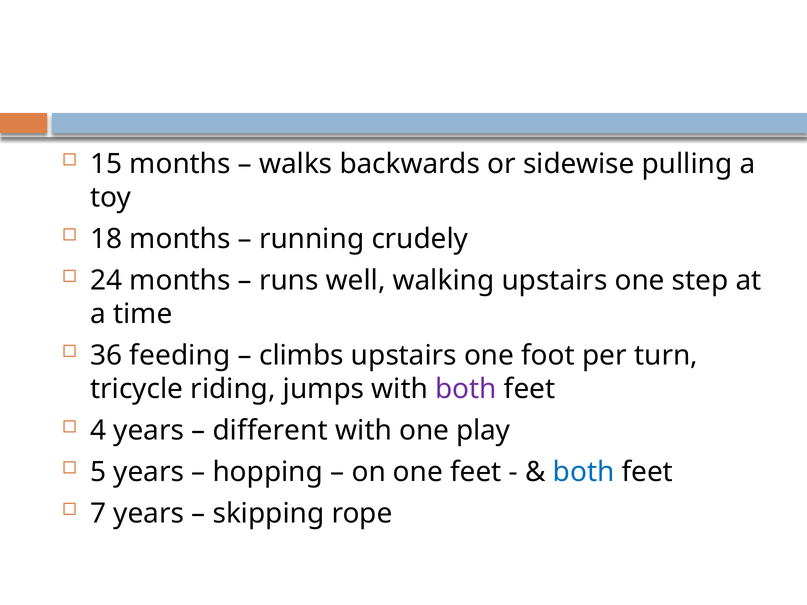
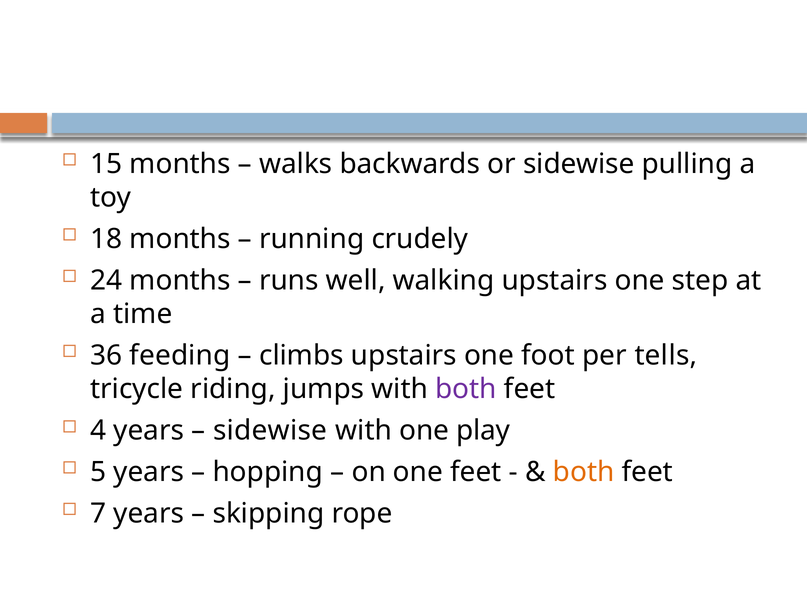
turn: turn -> tells (666, 356)
different: different -> sidewise (270, 431)
both colour: blue -> orange (584, 472)
